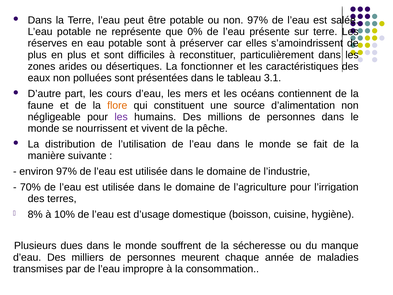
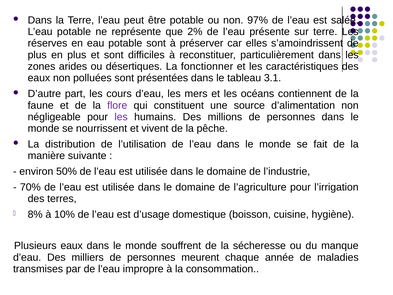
0%: 0% -> 2% (195, 32)
flore colour: orange -> purple (117, 105)
environ 97%: 97% -> 50% (67, 171)
Plusieurs dues: dues -> eaux (72, 246)
